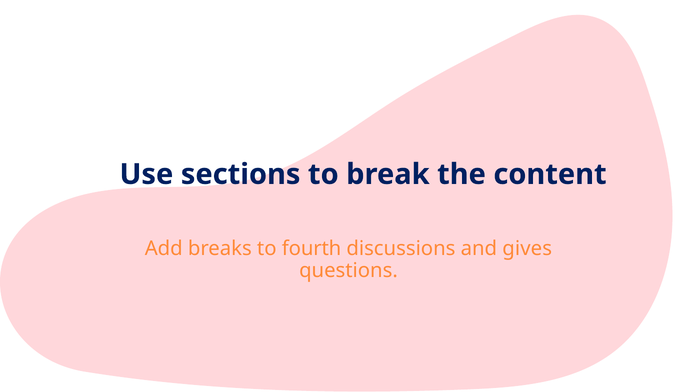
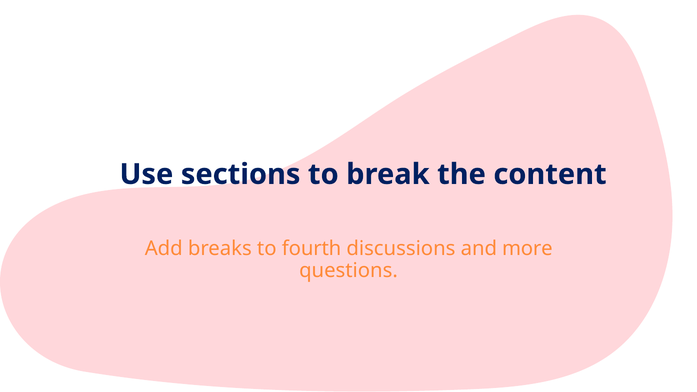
gives: gives -> more (527, 249)
